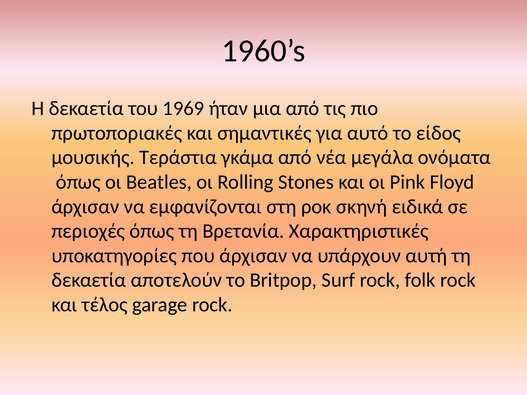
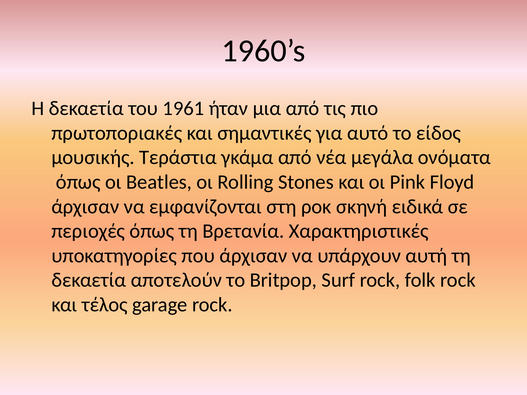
1969: 1969 -> 1961 (183, 109)
